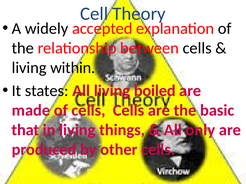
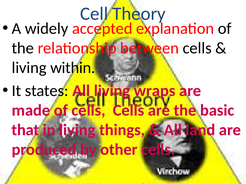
boiled: boiled -> wraps (155, 91)
only: only -> land (200, 130)
